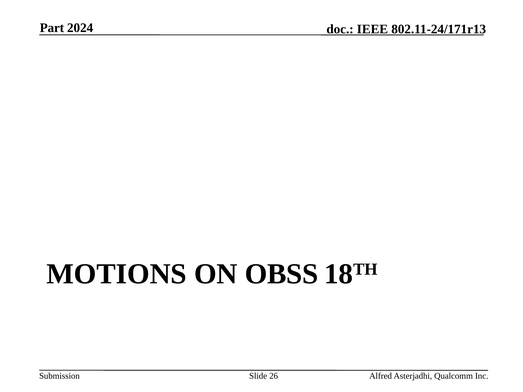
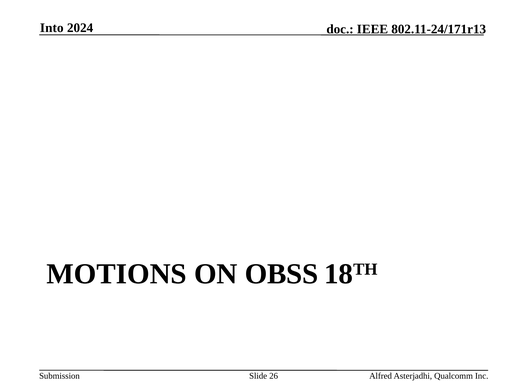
Part: Part -> Into (52, 28)
